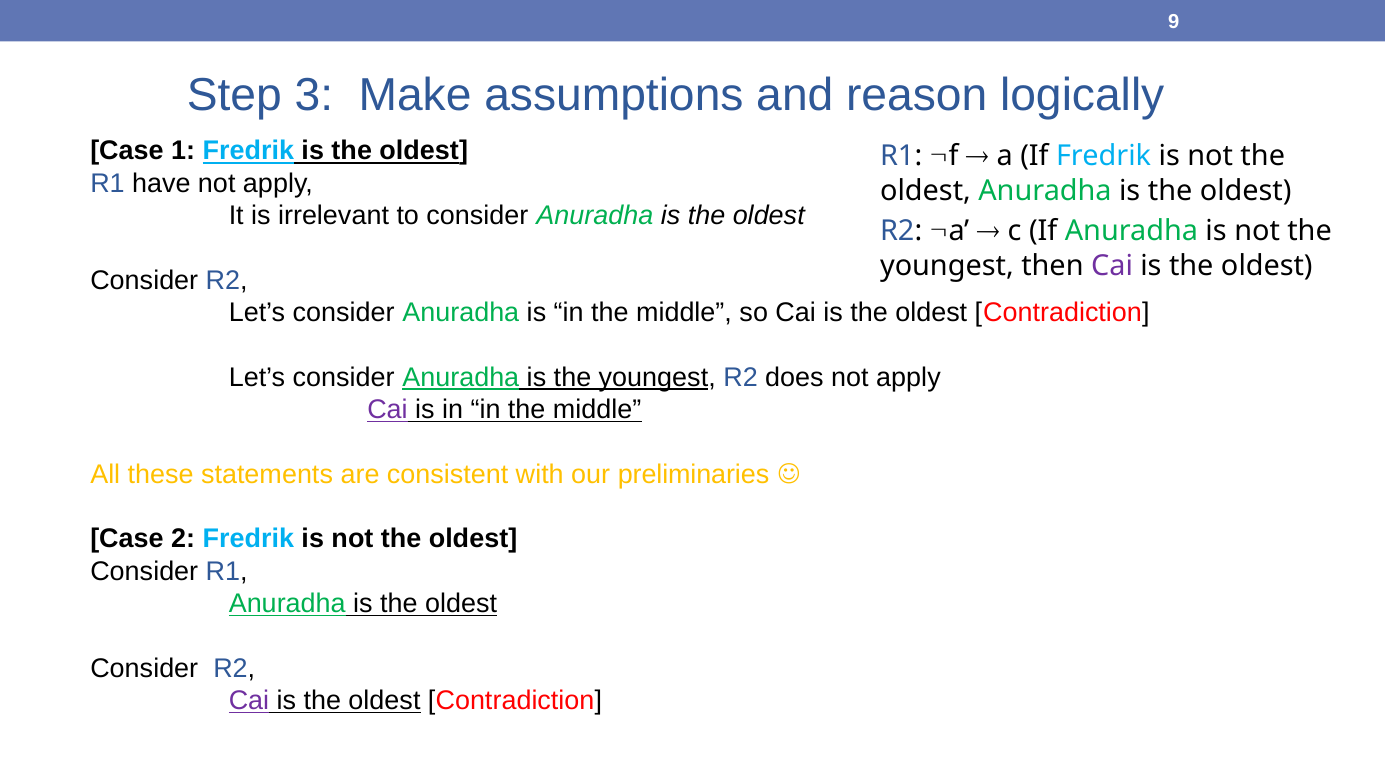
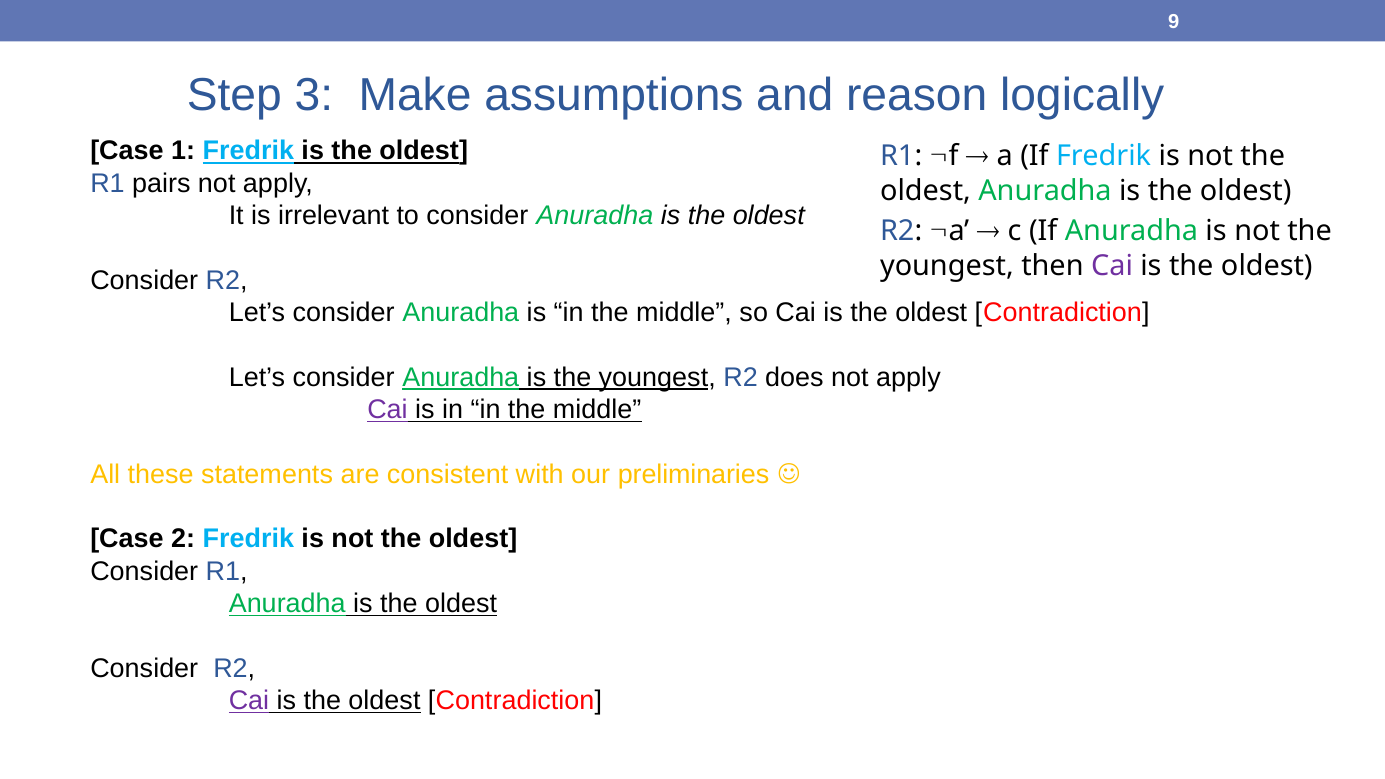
have: have -> pairs (161, 183)
